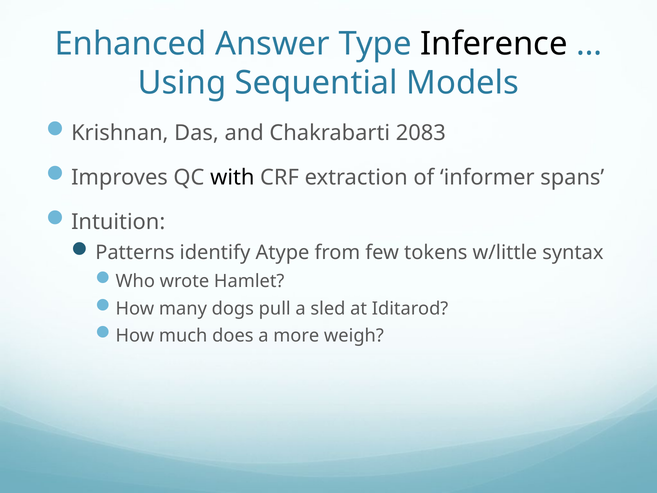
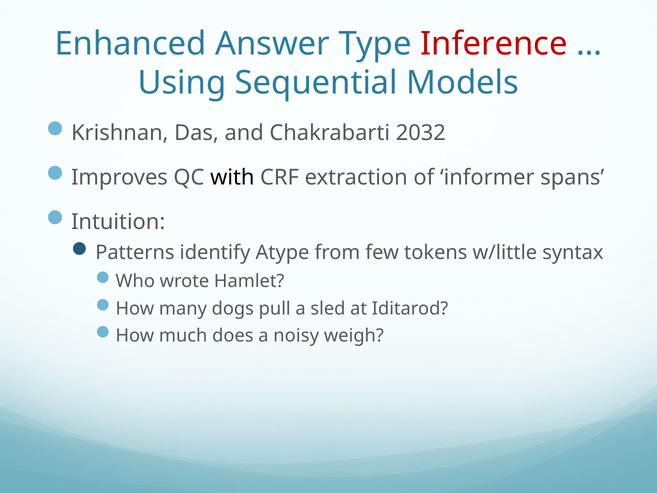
Inference colour: black -> red (494, 44)
2083: 2083 -> 2032 (421, 133)
more: more -> noisy (296, 336)
